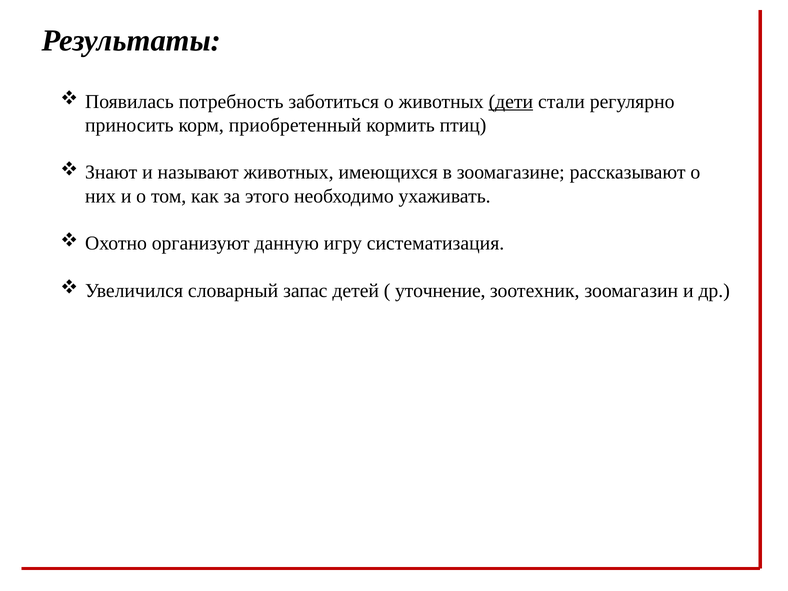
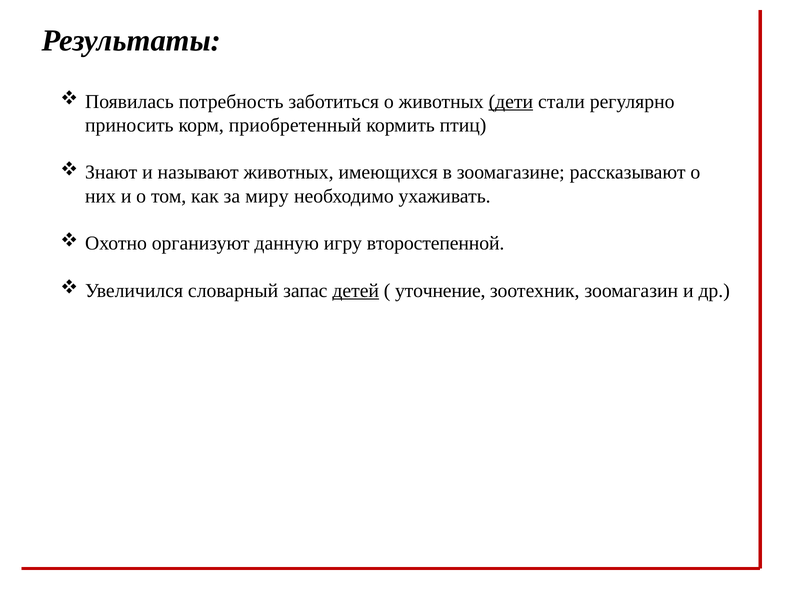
этого: этого -> миру (267, 196)
систематизация: систематизация -> второстепенной (436, 243)
детей underline: none -> present (356, 291)
